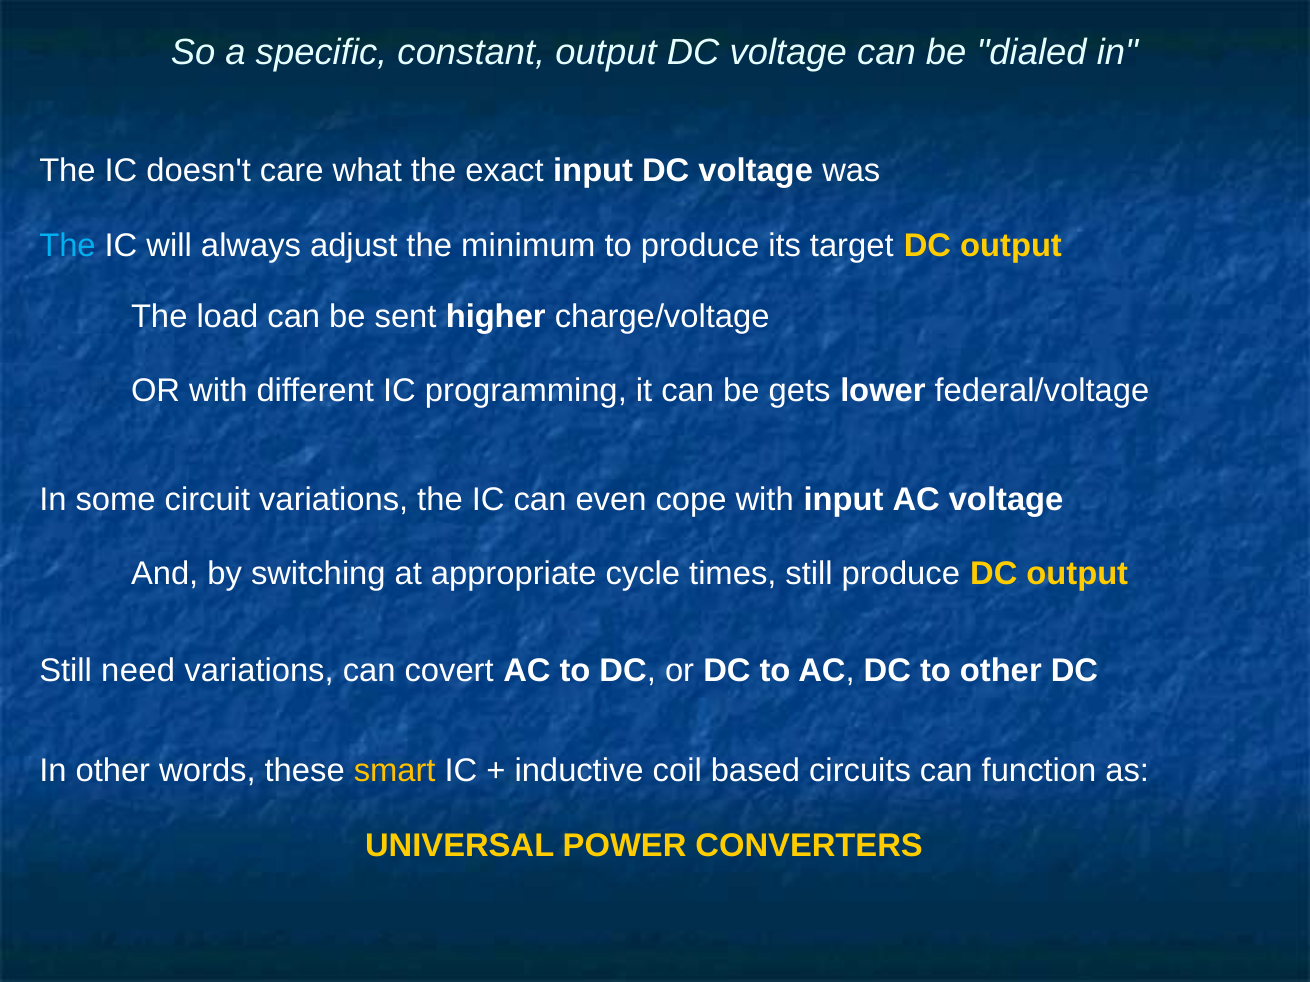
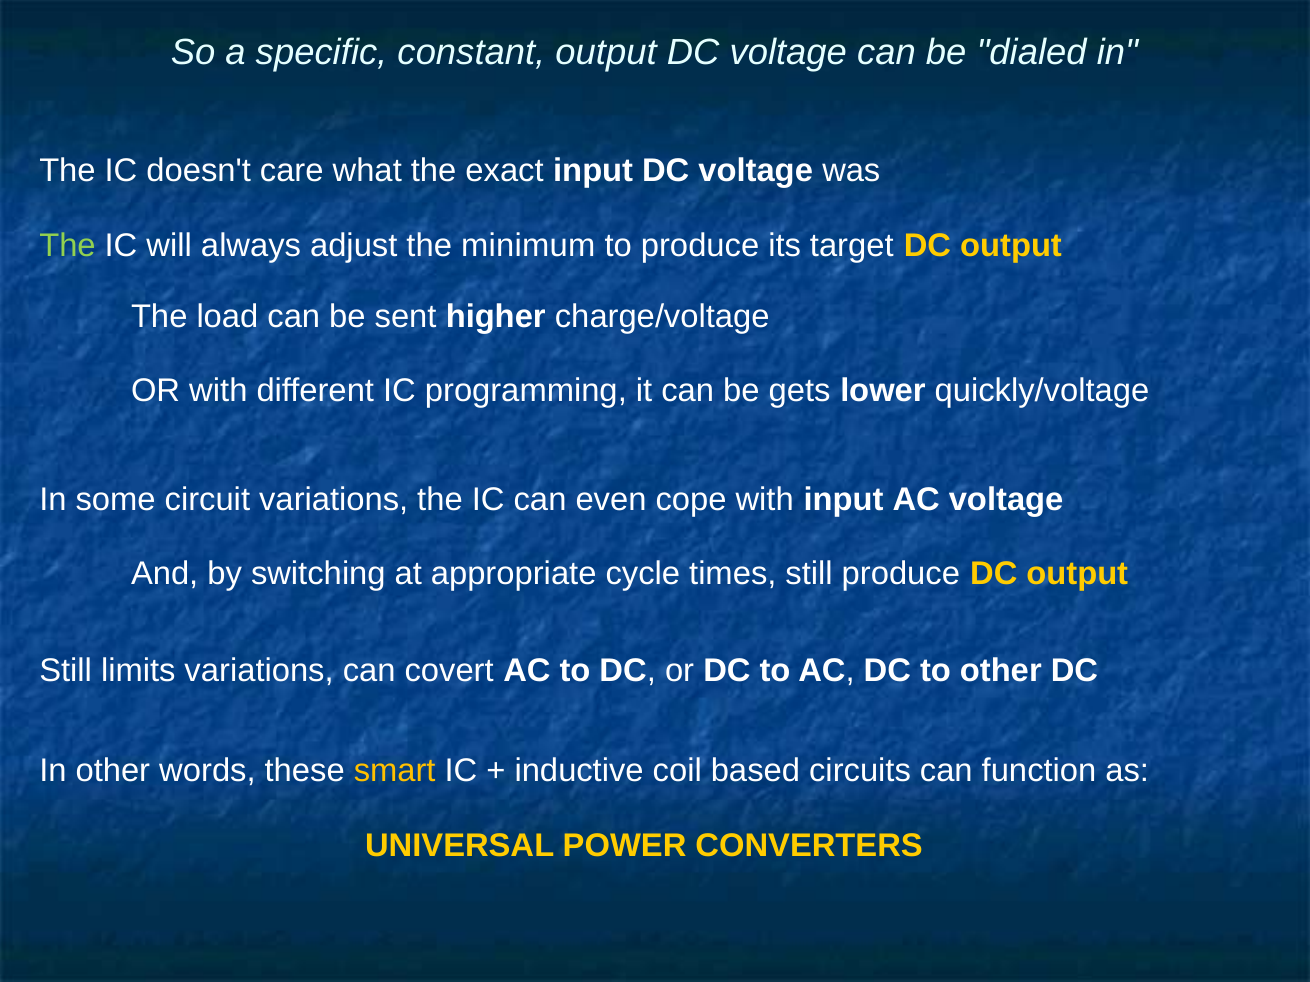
The colour: light blue -> light green (67, 246)
federal/voltage: federal/voltage -> quickly/voltage (1042, 391)
need: need -> limits (138, 671)
